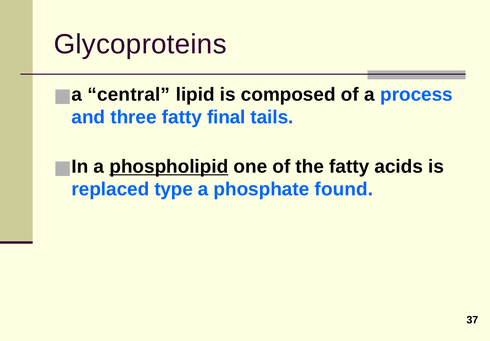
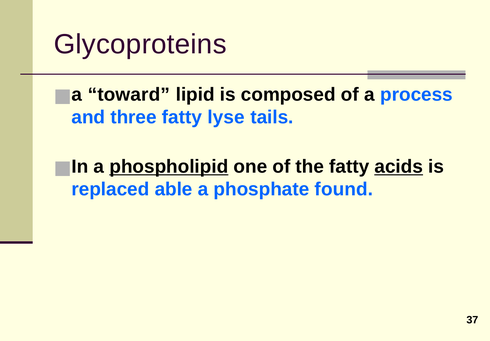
central: central -> toward (129, 95)
final: final -> lyse (226, 117)
acids underline: none -> present (399, 167)
type: type -> able (174, 189)
